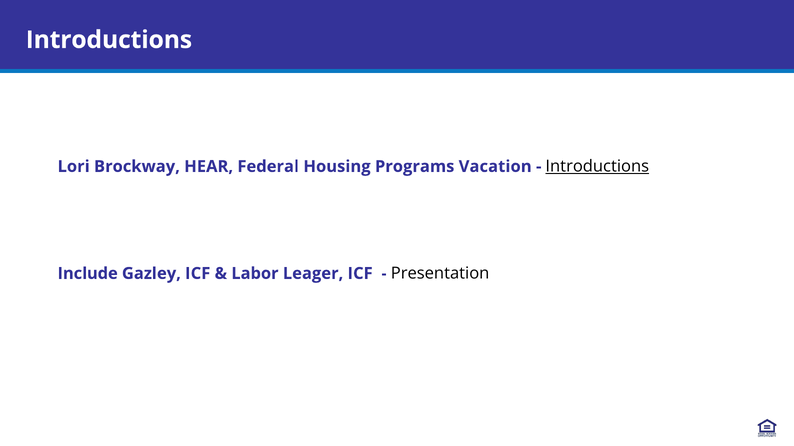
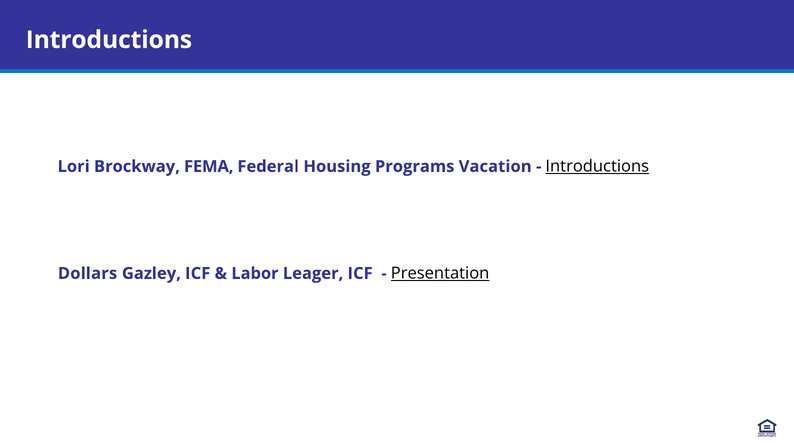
HEAR: HEAR -> FEMA (209, 167)
Include: Include -> Dollars (88, 274)
Presentation underline: none -> present (440, 274)
